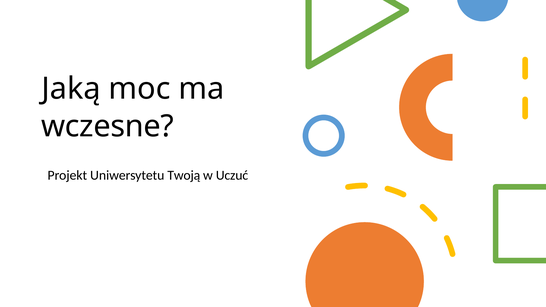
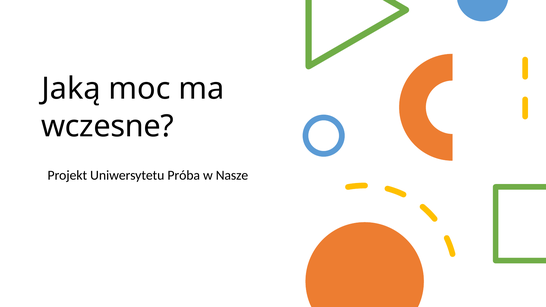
Twoją: Twoją -> Próba (184, 175)
Uczuć: Uczuć -> Nasze (232, 175)
